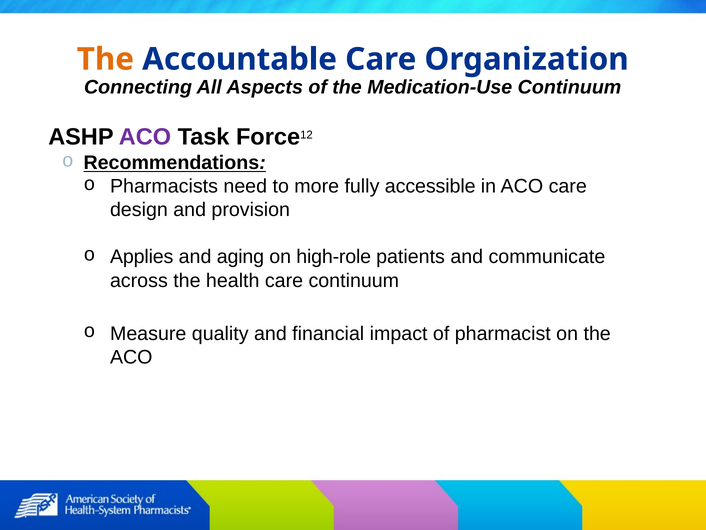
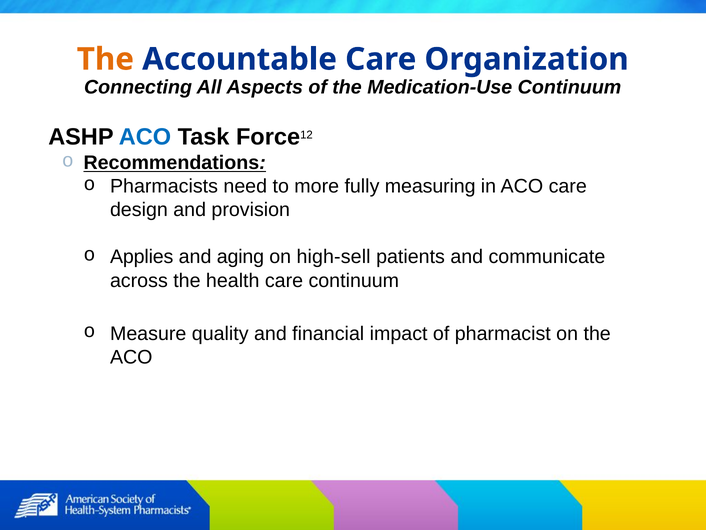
ACO colour: purple -> blue (145, 137)
accessible: accessible -> measuring (430, 186)
high-role: high-role -> high-sell (334, 257)
